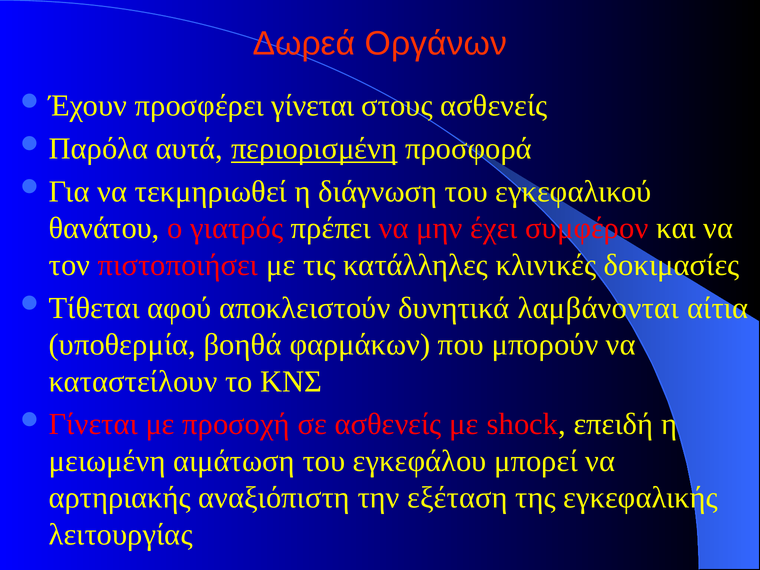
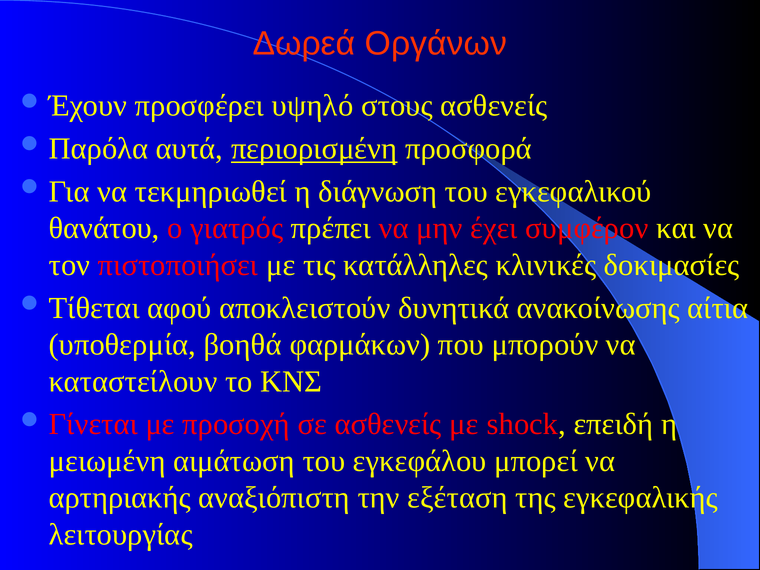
γίνεται: γίνεται -> υψηλό (313, 106)
λαμβάνονται: λαμβάνονται -> ανακοίνωσης (598, 308)
